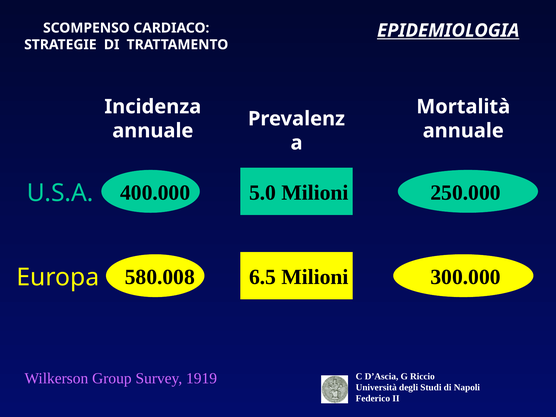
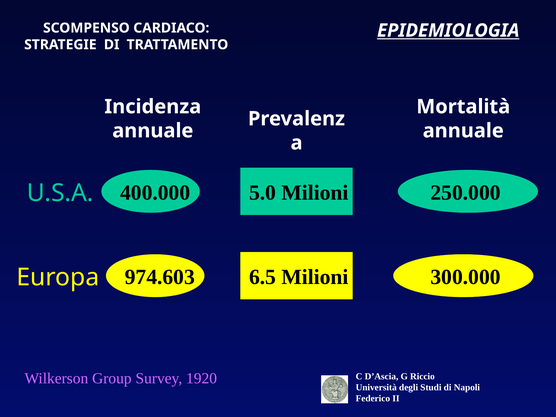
580.008: 580.008 -> 974.603 (160, 277)
1919: 1919 -> 1920 (201, 378)
